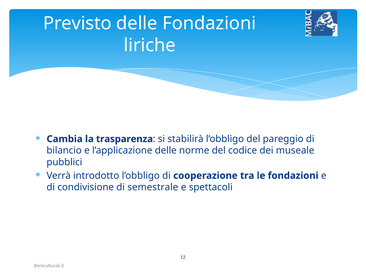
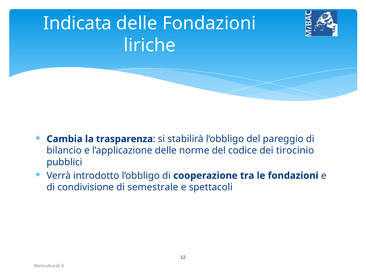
Previsto: Previsto -> Indicata (77, 24)
museale: museale -> tirocinio (295, 151)
